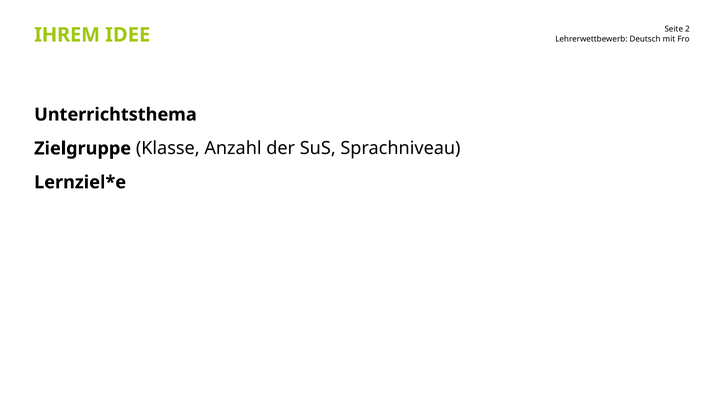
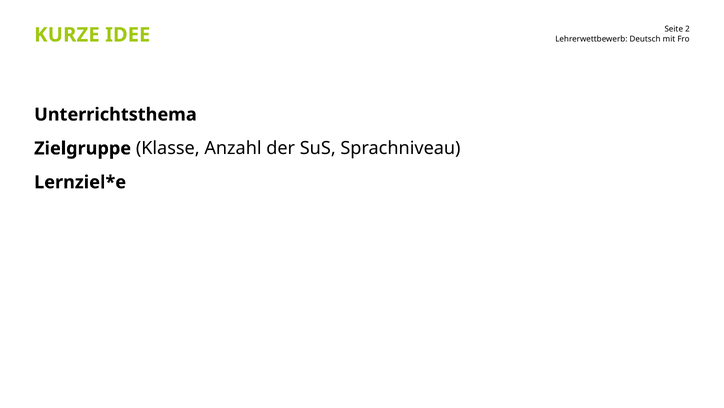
IHREM: IHREM -> KURZE (67, 35)
